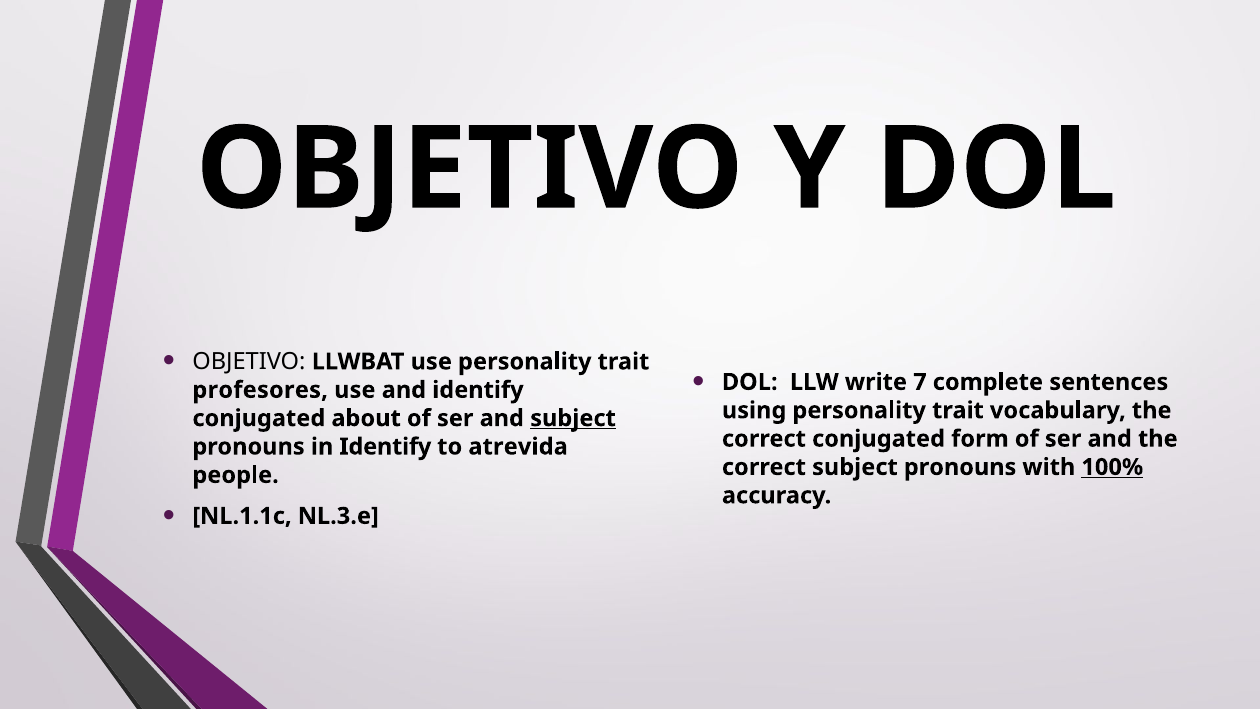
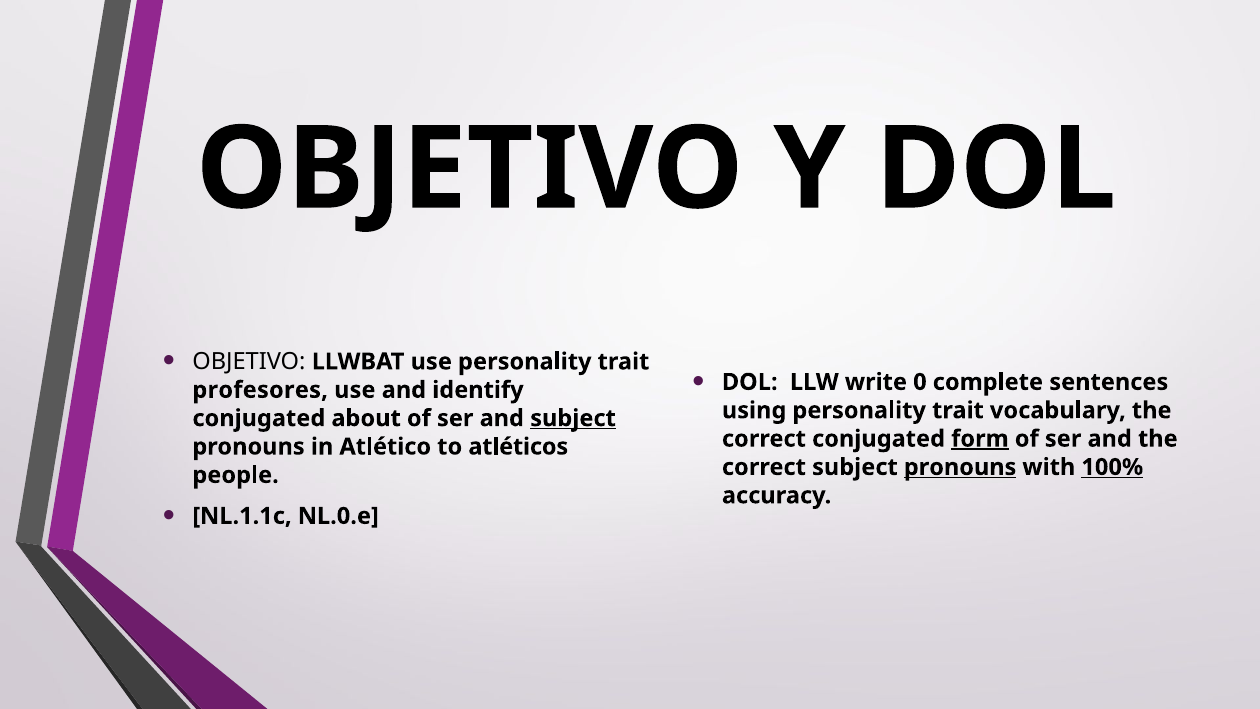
7: 7 -> 0 (920, 382)
form underline: none -> present (980, 439)
in Identify: Identify -> Atlético (385, 447)
atrevida: atrevida -> atléticos (518, 447)
pronouns underline: none -> present (960, 467)
NL.3.e: NL.3.e -> NL.0.e (338, 516)
